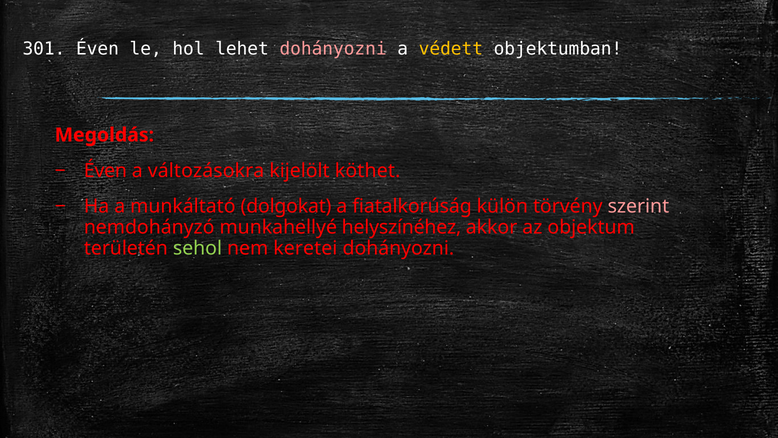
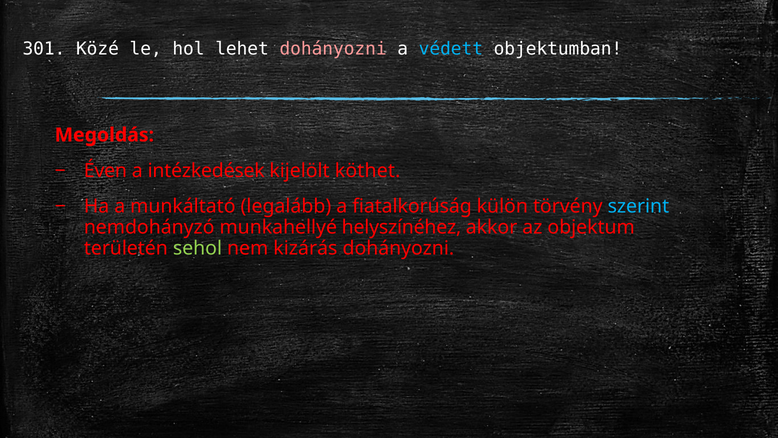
301 Éven: Éven -> Közé (97, 49)
védett colour: yellow -> light blue (451, 49)
változásokra: változásokra -> intézkedések (206, 171)
dolgokat: dolgokat -> legalább (286, 206)
szerint colour: pink -> light blue (638, 206)
keretei: keretei -> kizárás (305, 248)
